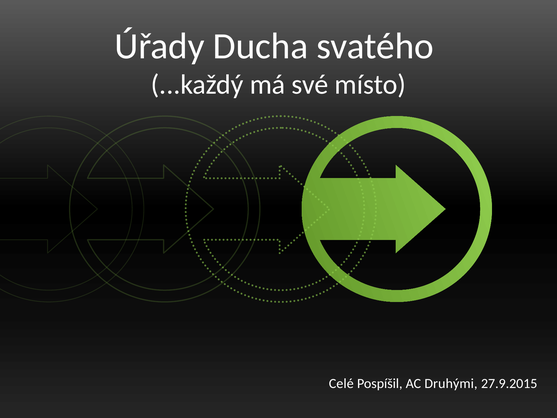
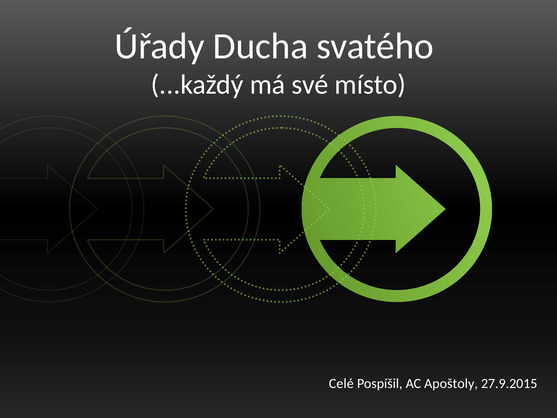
Druhými: Druhými -> Apoštoly (451, 383)
